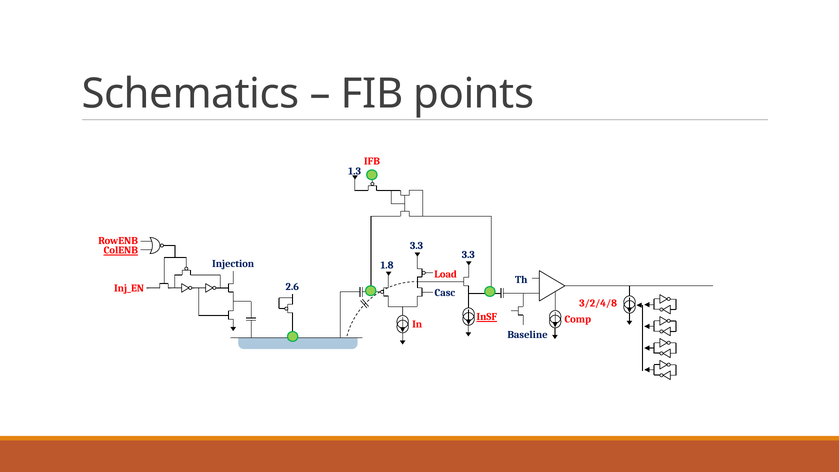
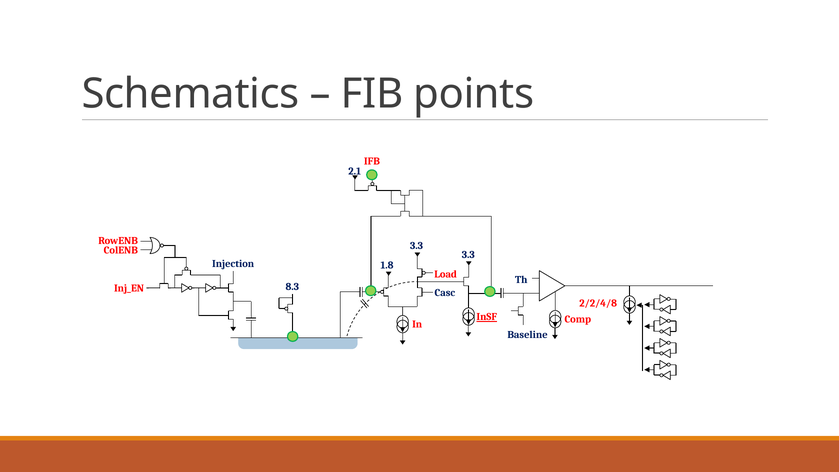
1.3: 1.3 -> 2.1 (355, 171)
ColENB underline: present -> none (121, 250)
2.6: 2.6 -> 8.3 (292, 287)
3/2/4/8: 3/2/4/8 -> 2/2/4/8 (598, 303)
